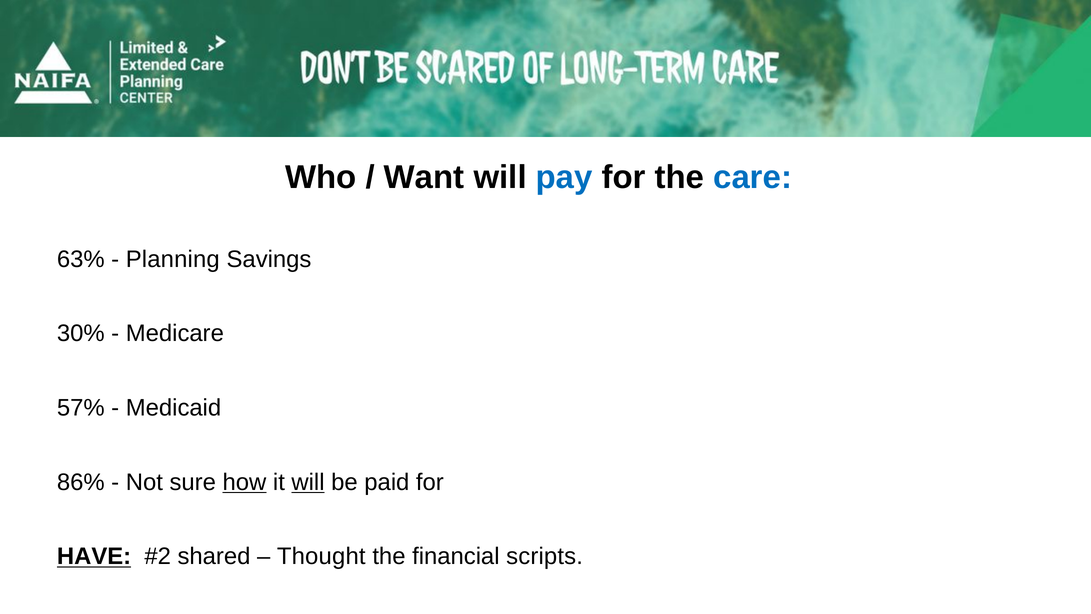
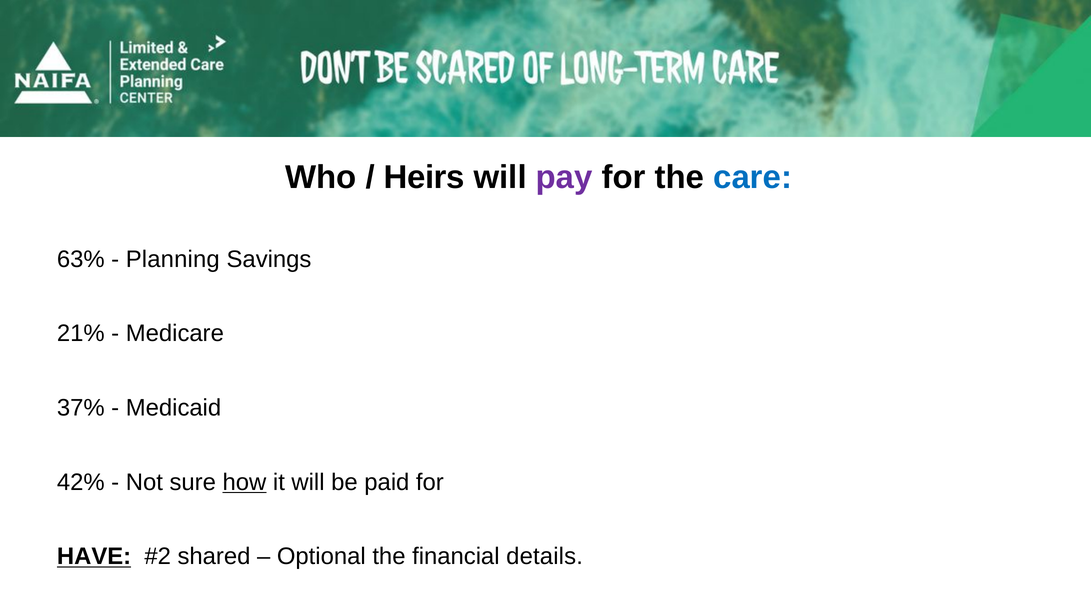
Want: Want -> Heirs (424, 177)
pay colour: blue -> purple (564, 177)
30%: 30% -> 21% (81, 333)
57%: 57% -> 37% (81, 408)
86%: 86% -> 42% (81, 482)
will underline: present -> none (308, 482)
Thought: Thought -> Optional (321, 556)
scripts: scripts -> details (545, 556)
